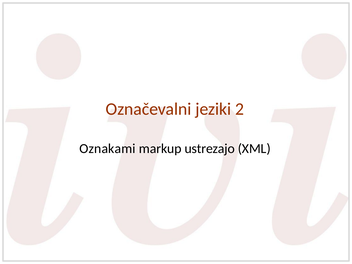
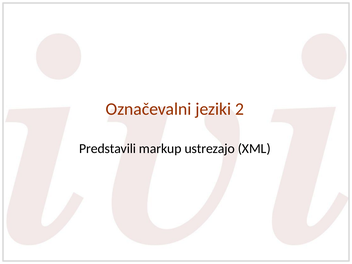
Oznakami: Oznakami -> Predstavili (108, 149)
